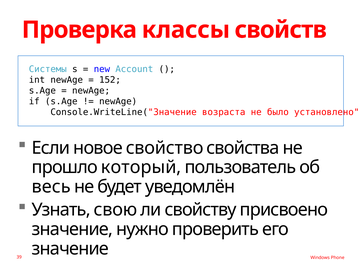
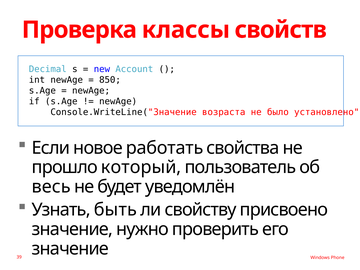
Системы: Системы -> Decimal (48, 69)
152: 152 -> 850 (110, 80)
свойство: свойство -> работать (165, 148)
свою: свою -> быть (115, 210)
